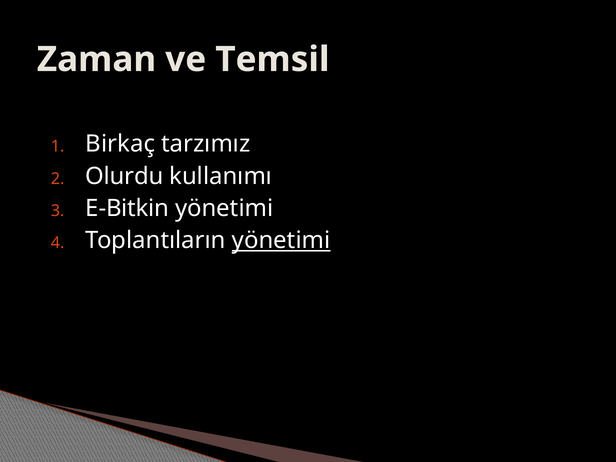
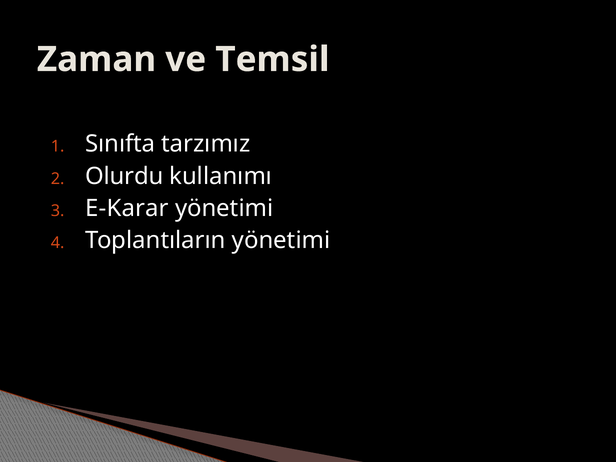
Birkaç: Birkaç -> Sınıfta (120, 144)
E-Bitkin: E-Bitkin -> E-Karar (127, 208)
yönetimi underline: present -> none (281, 240)
